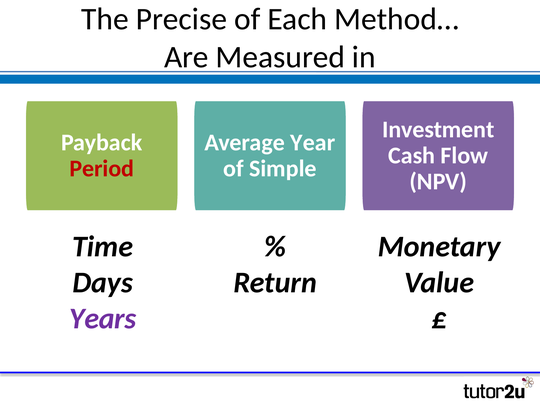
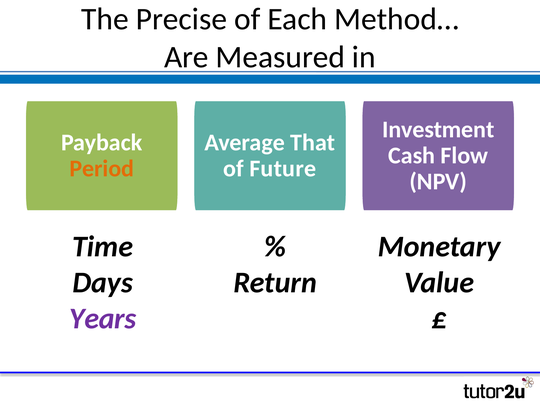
Year: Year -> That (313, 143)
Period colour: red -> orange (102, 169)
Simple: Simple -> Future (283, 169)
